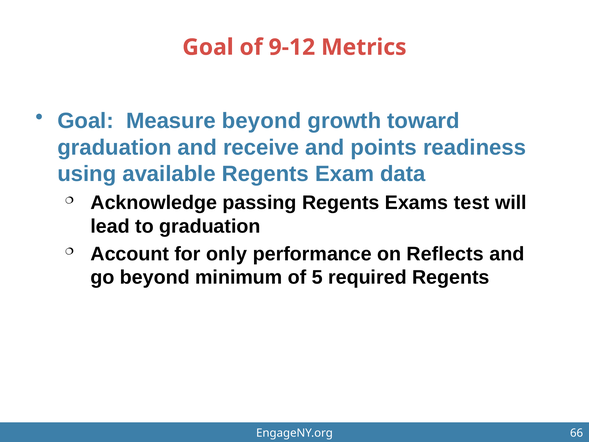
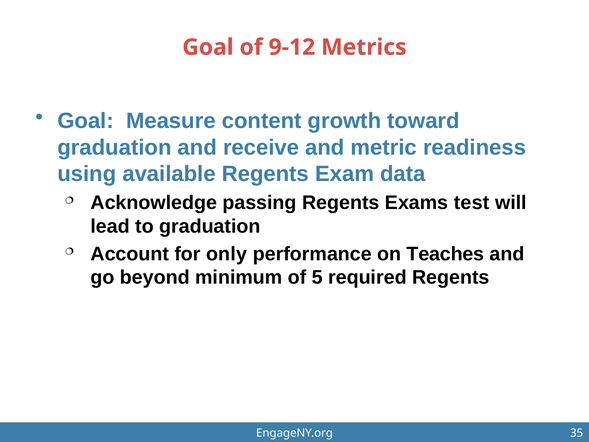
Measure beyond: beyond -> content (262, 121)
points: points -> metric (384, 147)
Reflects: Reflects -> Teaches (445, 254)
66: 66 -> 35 (577, 433)
